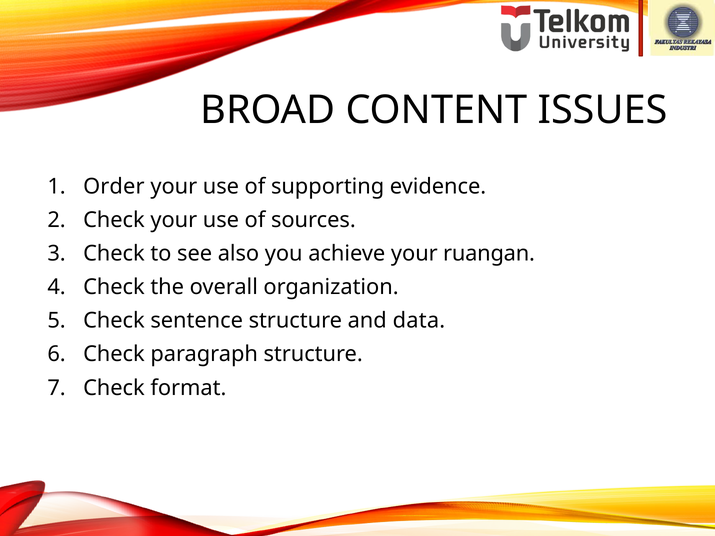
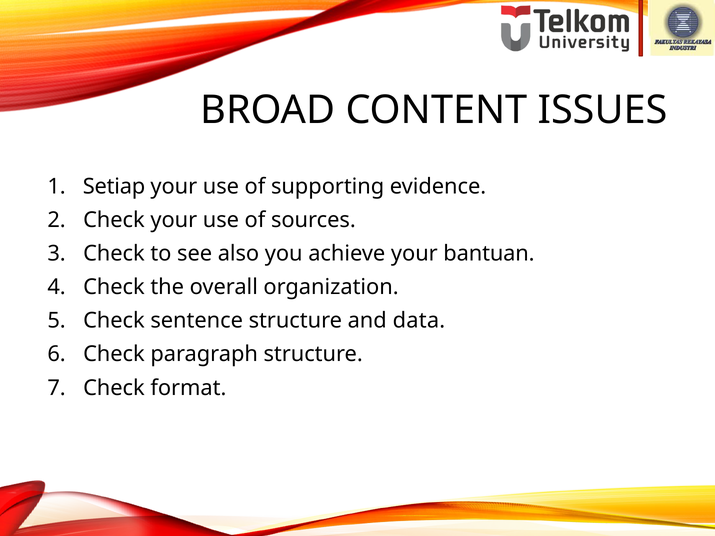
Order: Order -> Setiap (114, 187)
ruangan: ruangan -> bantuan (489, 254)
